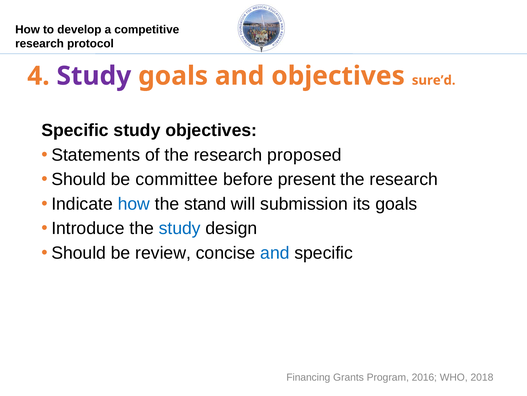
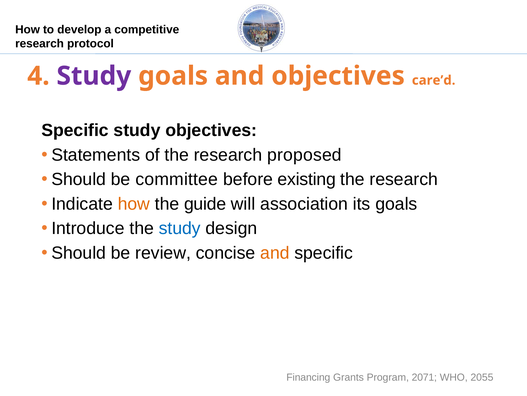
sure’d: sure’d -> care’d (434, 80)
present: present -> existing (307, 179)
how colour: blue -> orange (134, 204)
stand: stand -> guide (205, 204)
submission: submission -> association (304, 204)
and colour: blue -> orange (275, 252)
2016: 2016 -> 2071 (424, 377)
2018: 2018 -> 2055 (482, 377)
